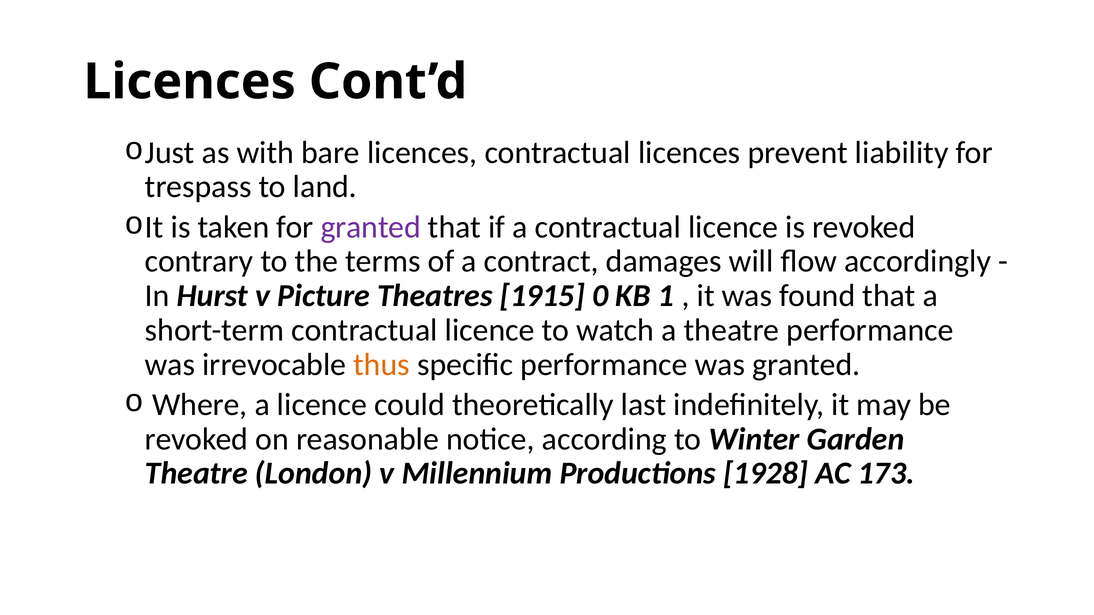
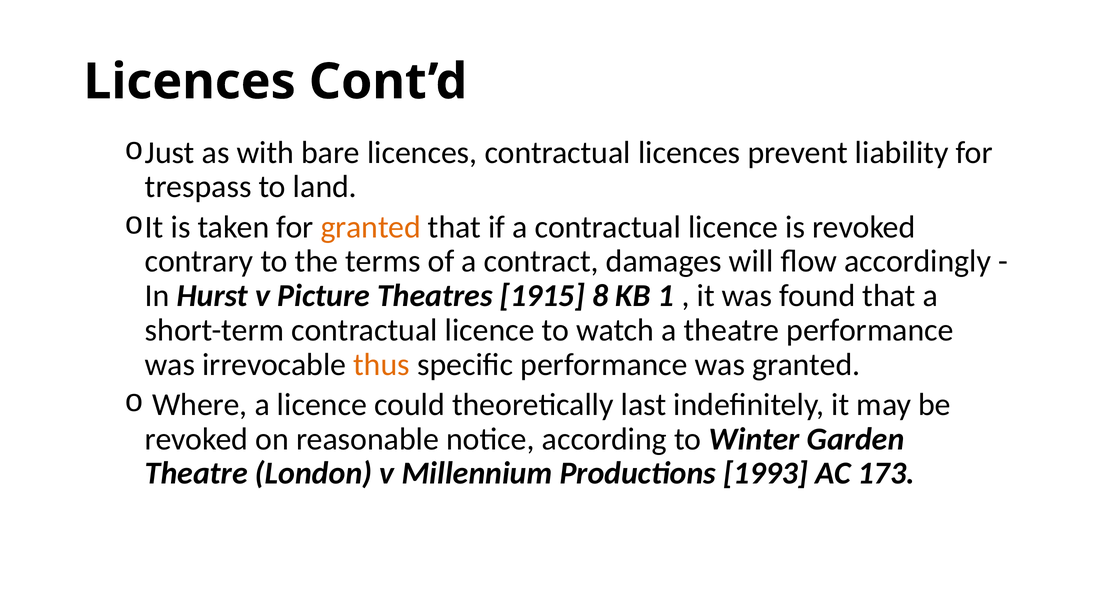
granted colour: purple -> orange (371, 227)
0: 0 -> 8 (600, 296)
1928: 1928 -> 1993 (766, 474)
